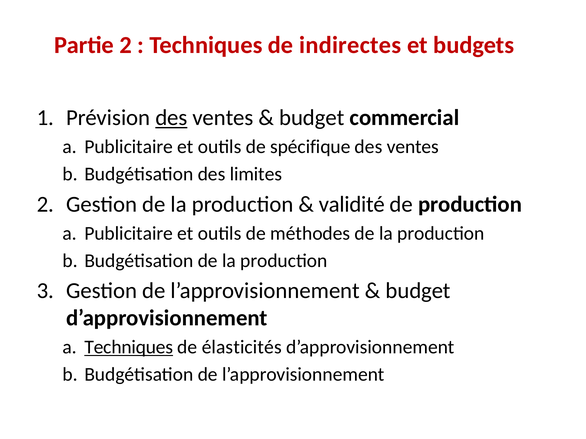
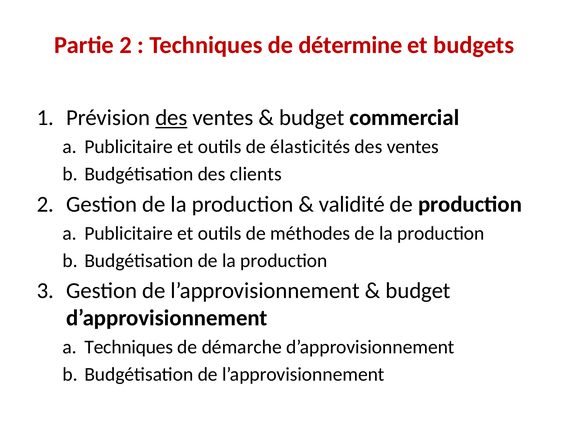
indirectes: indirectes -> détermine (350, 45)
spécifique: spécifique -> élasticités (310, 147)
limites: limites -> clients (256, 174)
Techniques underline: present -> none (129, 348)
élasticités: élasticités -> démarche (242, 348)
